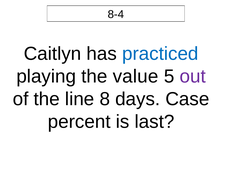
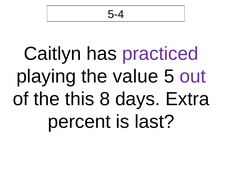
8-4: 8-4 -> 5-4 (116, 14)
practiced colour: blue -> purple (160, 54)
line: line -> this (80, 99)
Case: Case -> Extra (187, 99)
